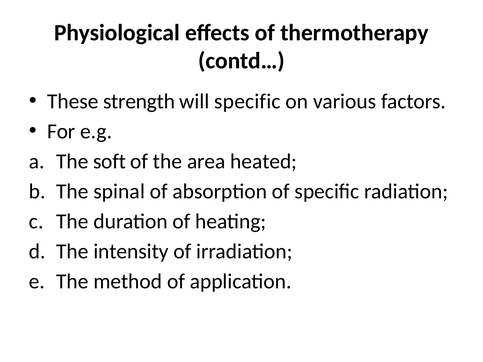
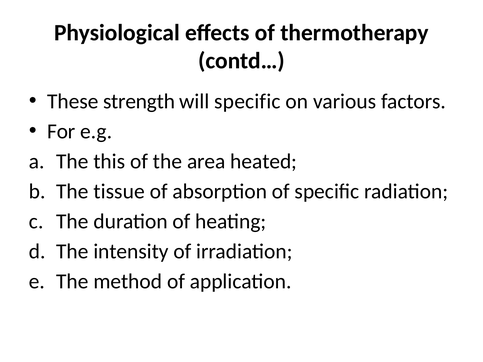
soft: soft -> this (109, 161)
spinal: spinal -> tissue (119, 192)
